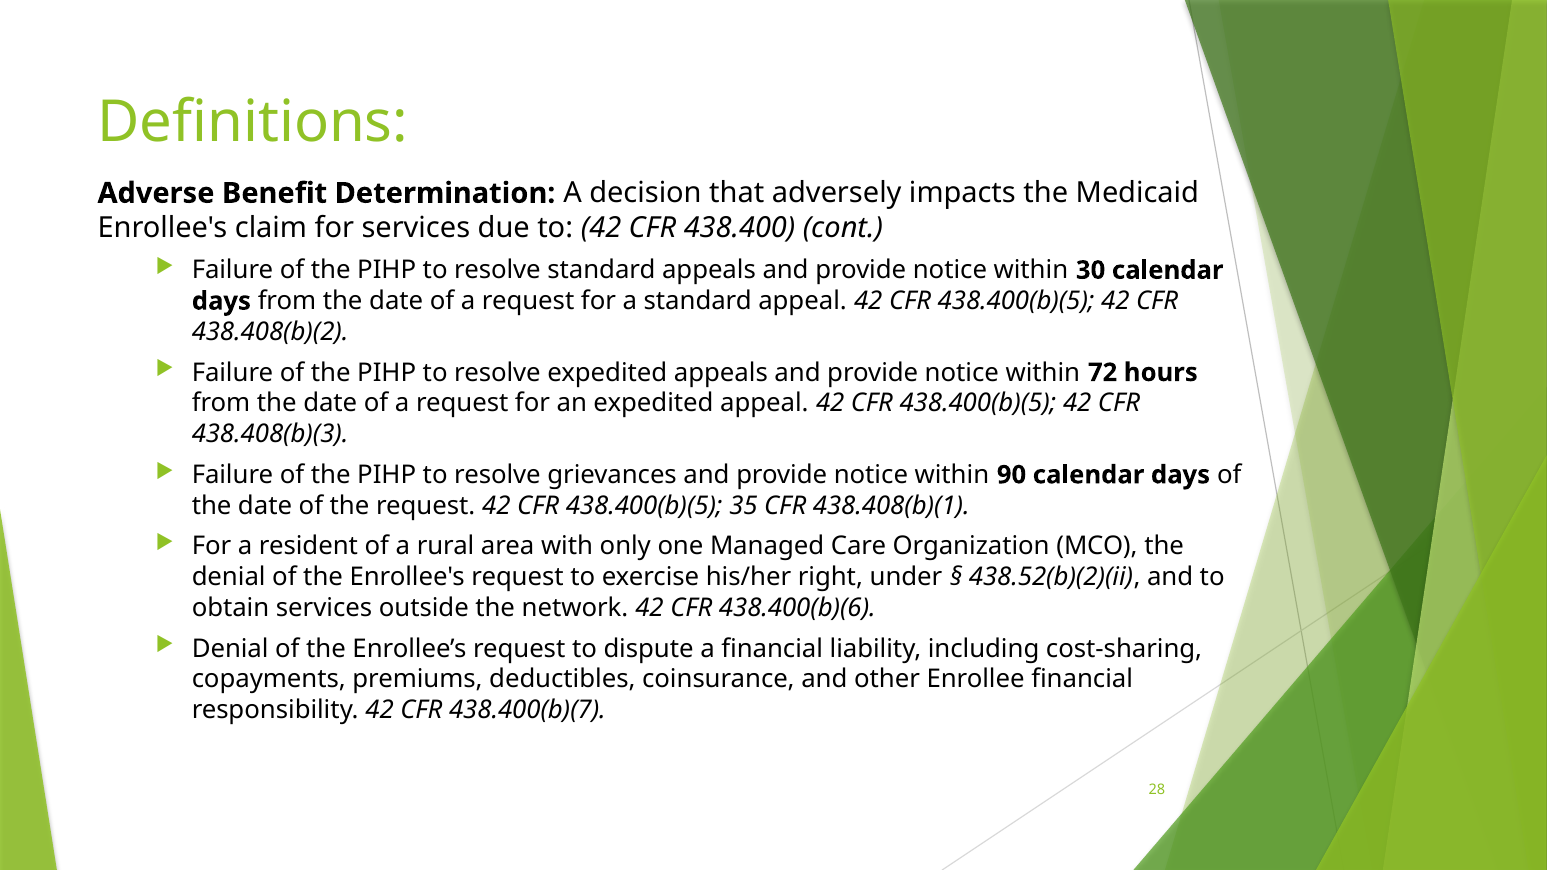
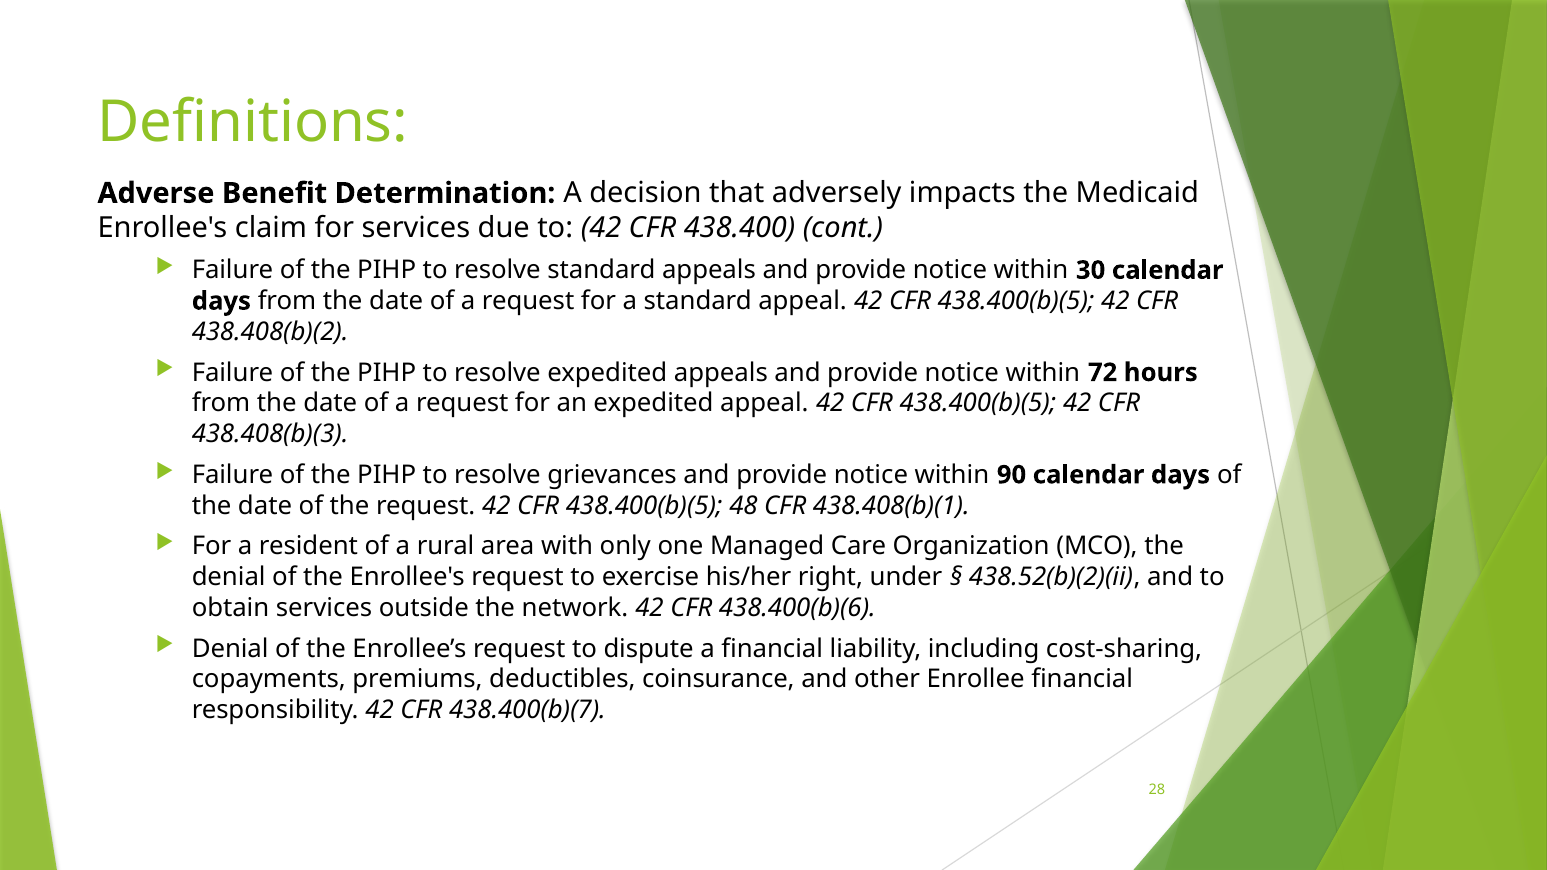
35: 35 -> 48 (743, 506)
